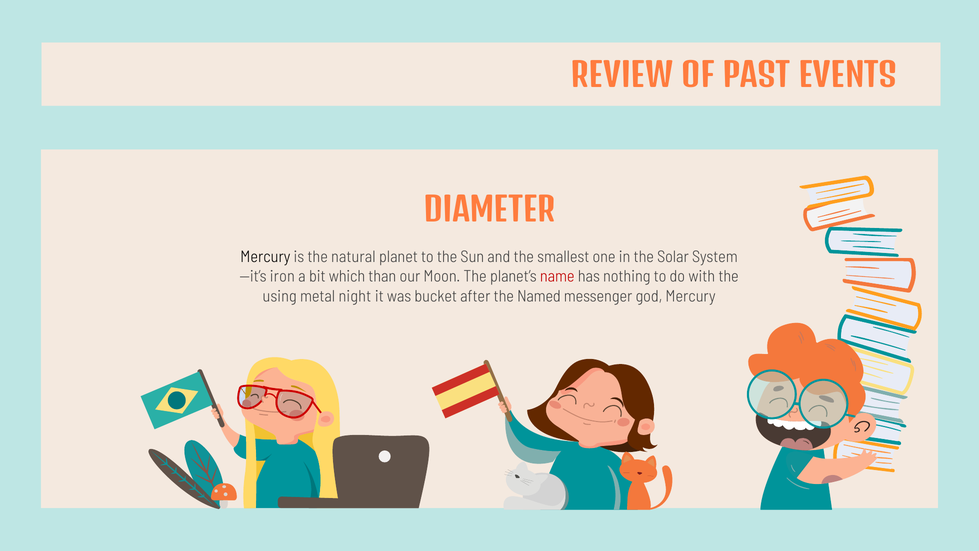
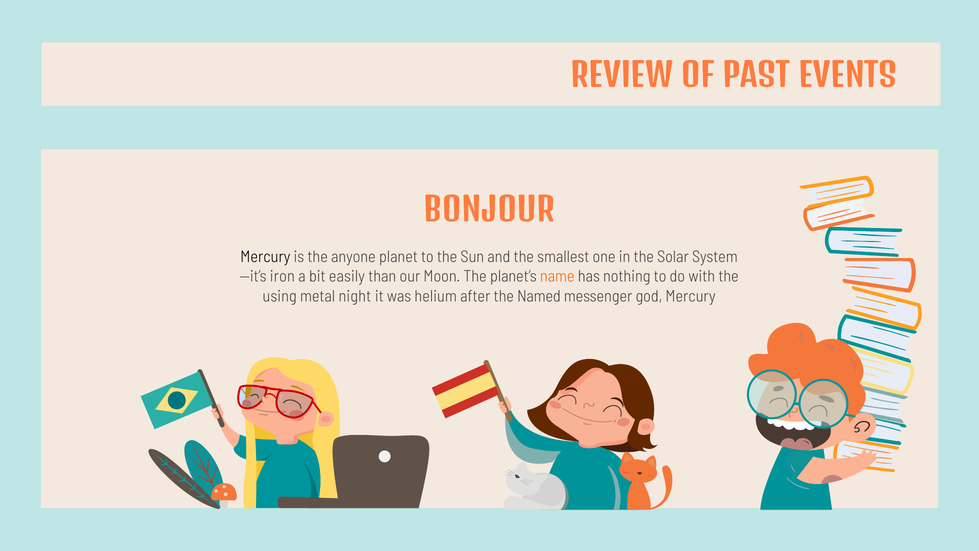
DIAMETER: DIAMETER -> BONJOUR (489, 211)
natural: natural -> anyone (353, 257)
which: which -> easily (347, 276)
name colour: red -> orange (557, 276)
bucket: bucket -> helium (436, 296)
